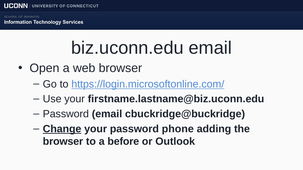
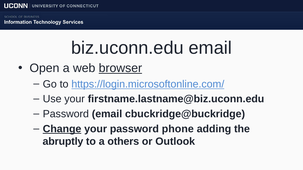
browser underline: none -> present (120, 68)
browser: browser -> abruptly (63, 142)
before: before -> others (123, 142)
